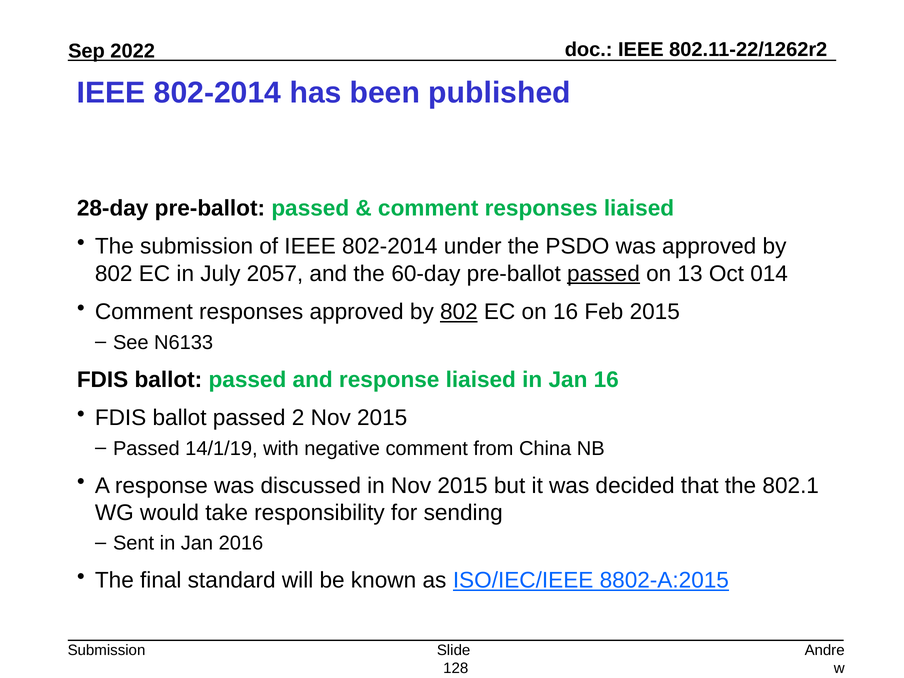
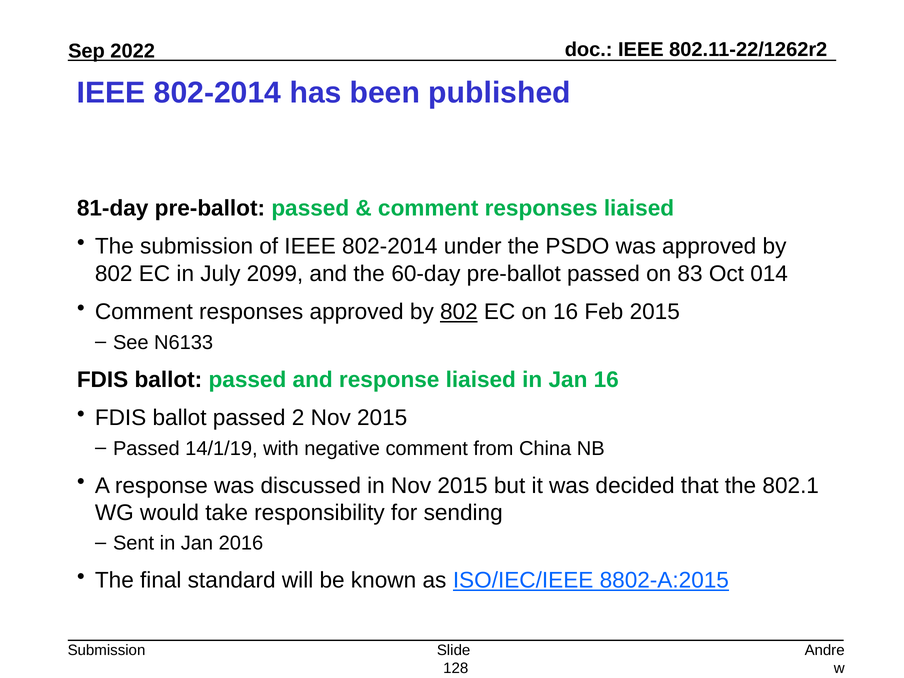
28-day: 28-day -> 81-day (113, 208)
2057: 2057 -> 2099 (275, 274)
passed underline: present -> none (603, 274)
13: 13 -> 83 (690, 274)
